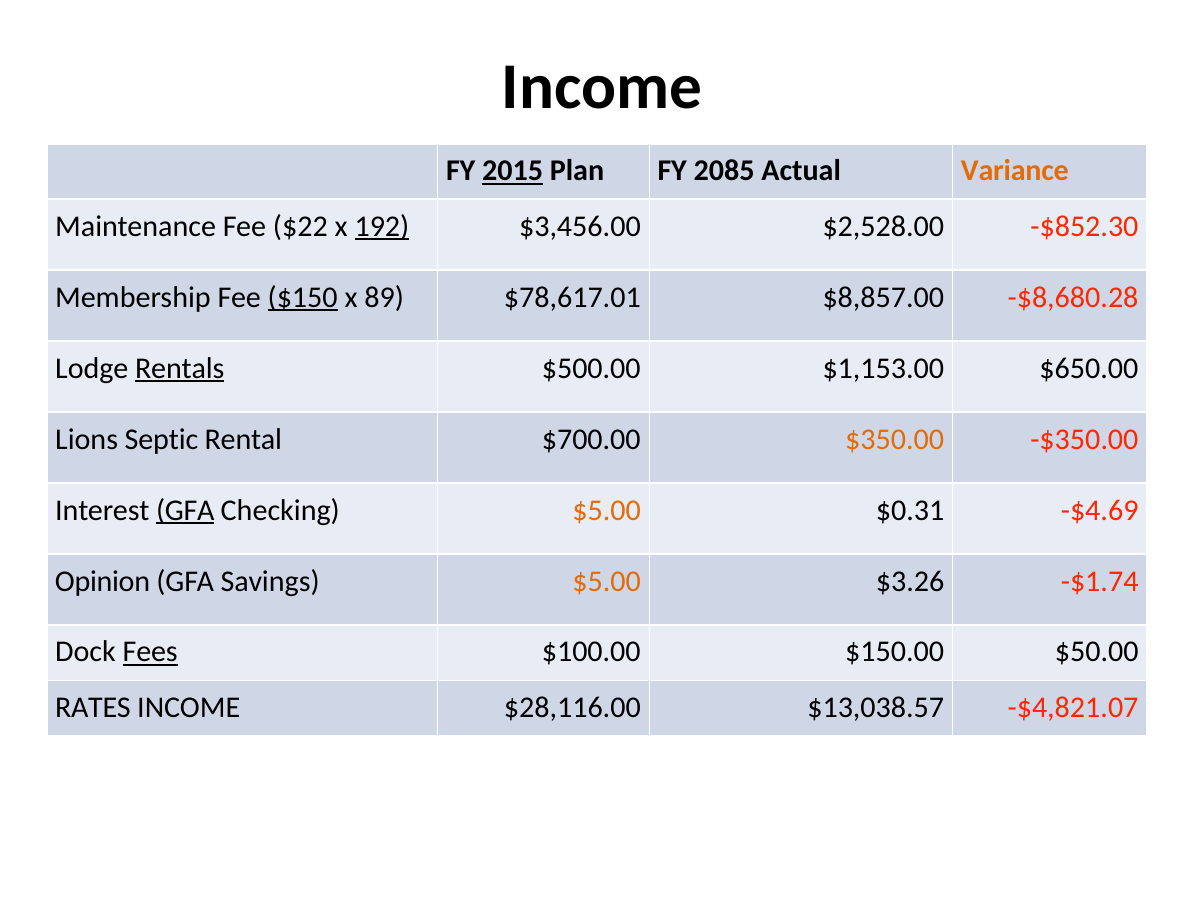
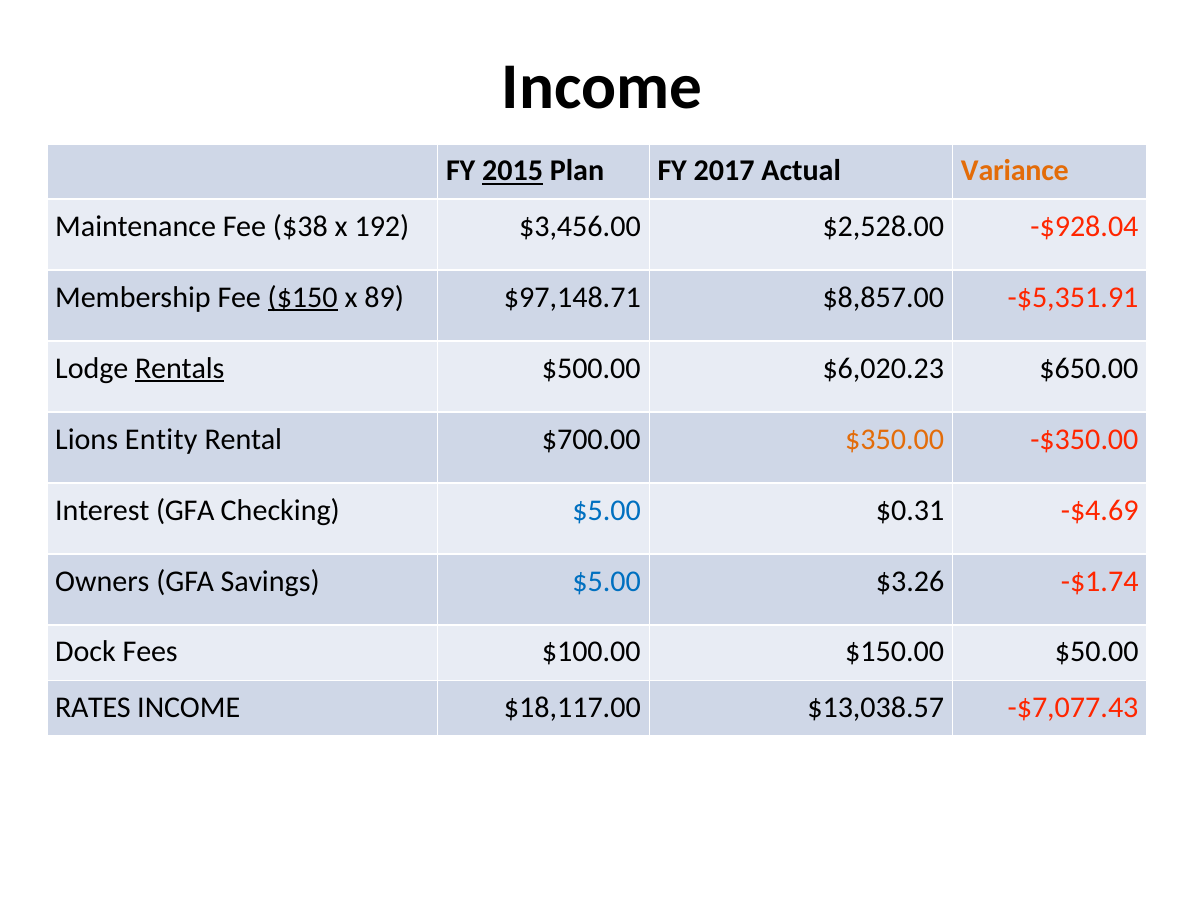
2085: 2085 -> 2017 (724, 171)
$22: $22 -> $38 (300, 226)
192 underline: present -> none (382, 226)
-$852.30: -$852.30 -> -$928.04 (1084, 226)
$78,617.01: $78,617.01 -> $97,148.71 (572, 297)
-$8,680.28: -$8,680.28 -> -$5,351.91 (1073, 297)
$1,153.00: $1,153.00 -> $6,020.23 (883, 368)
Septic: Septic -> Entity (161, 439)
GFA underline: present -> none (185, 510)
$5.00 colour: orange -> blue (607, 510)
Opinion: Opinion -> Owners (102, 581)
$5.00 colour: orange -> blue (607, 581)
Fees underline: present -> none (150, 652)
$28,116.00: $28,116.00 -> $18,117.00 (572, 707)
-$4,821.07: -$4,821.07 -> -$7,077.43 (1073, 707)
